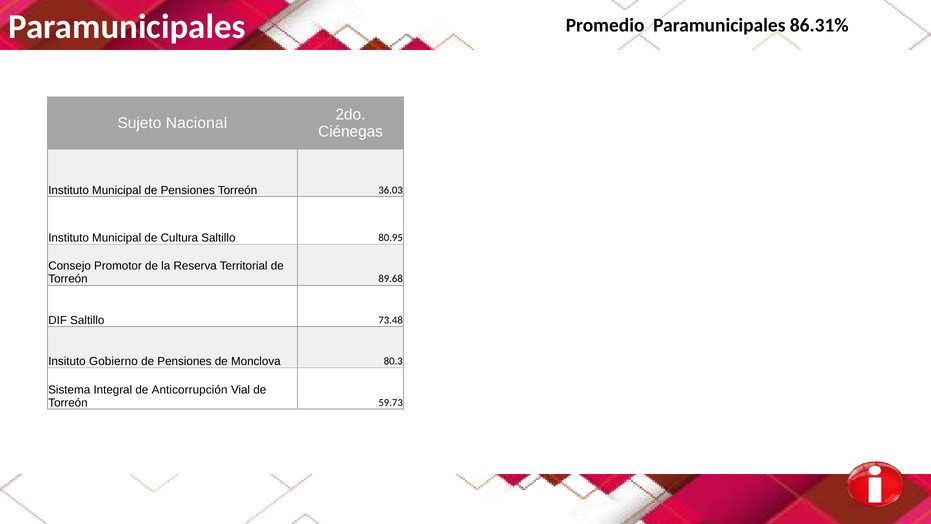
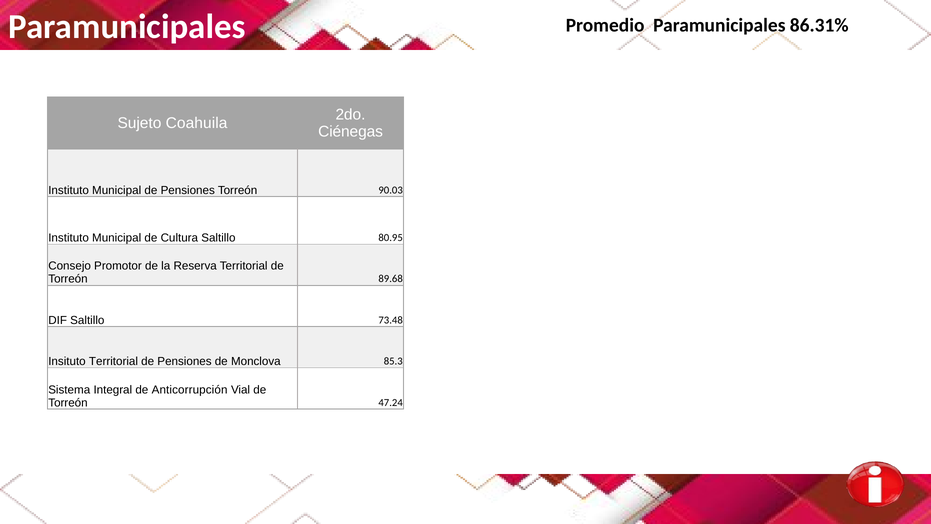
Nacional: Nacional -> Coahuila (197, 123)
36.03: 36.03 -> 90.03 (391, 190)
Insituto Gobierno: Gobierno -> Territorial (113, 361)
80.3: 80.3 -> 85.3 (393, 361)
59.73: 59.73 -> 47.24 (391, 402)
